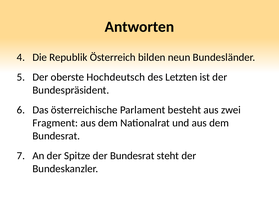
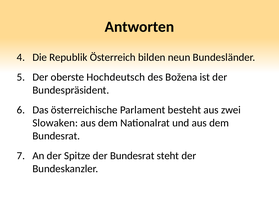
Letzten: Letzten -> Božena (181, 77)
Fragment: Fragment -> Slowaken (55, 123)
